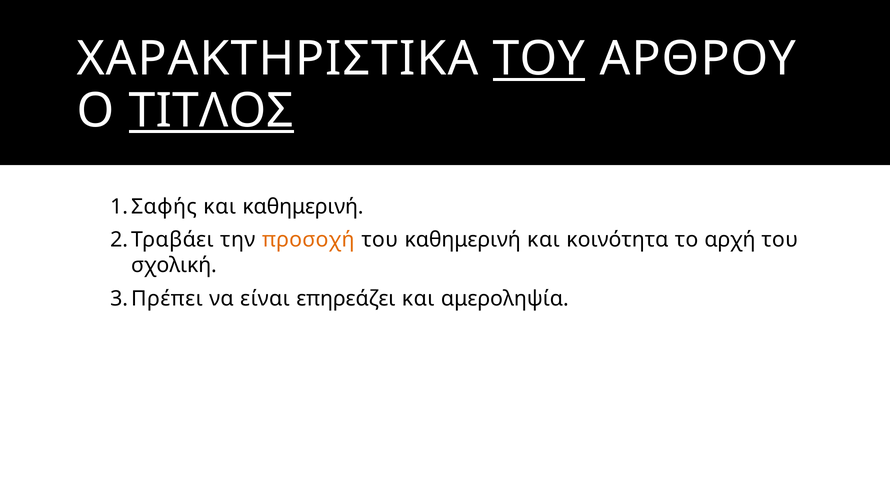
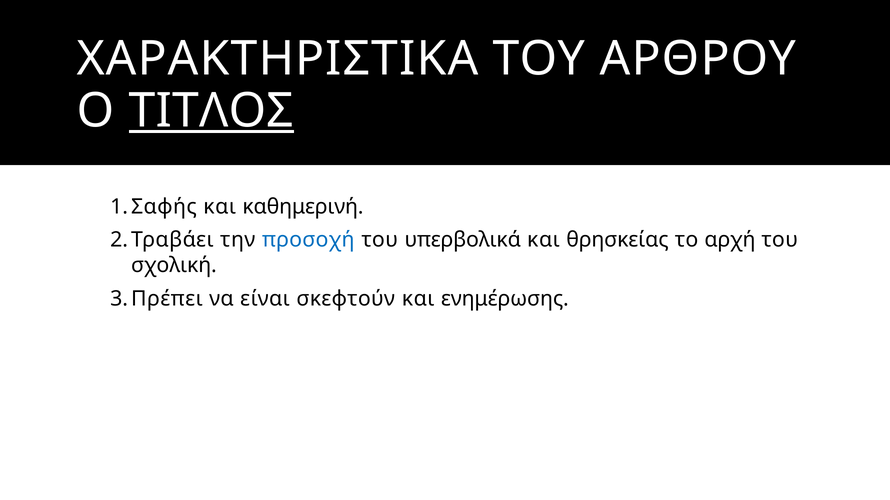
ΤΟΥ underline: present -> none (539, 59)
προσοχή colour: orange -> blue (308, 240)
του καθημερινή: καθημερινή -> υπερβολικά (463, 240)
κοινότητα: κοινότητα -> θρησκείας (617, 240)
επηρεάζει: επηρεάζει -> σκεφτούν (346, 299)
αμεροληψία: αμεροληψία -> ενημέρωσης (505, 299)
